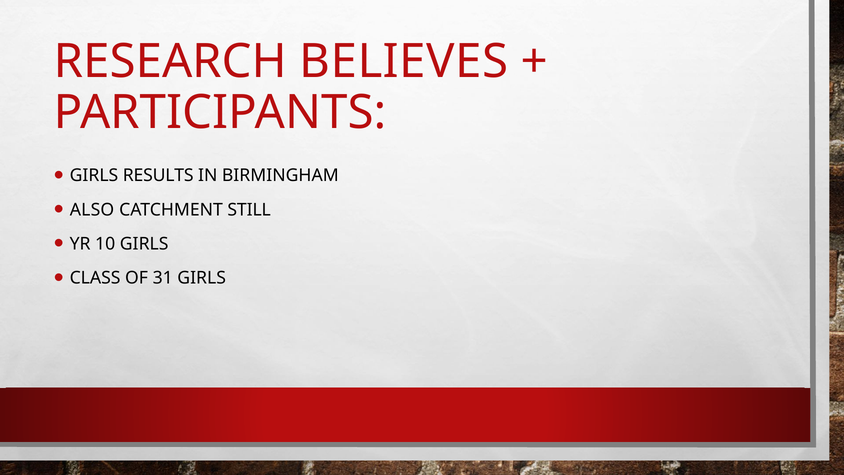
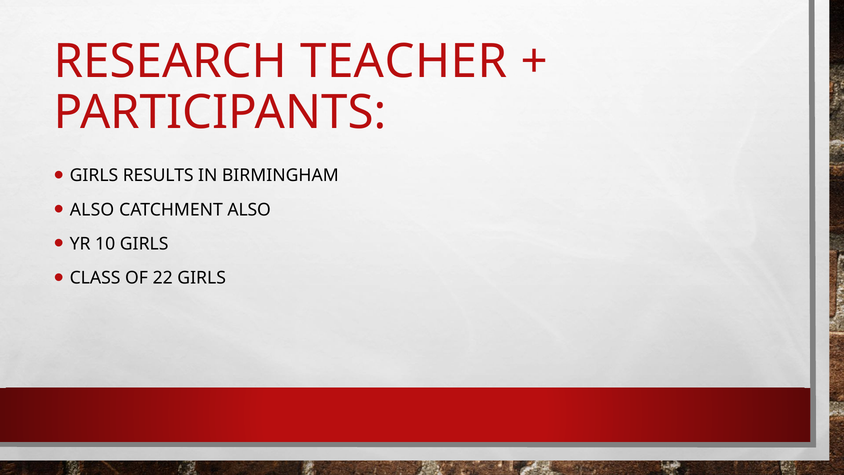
BELIEVES: BELIEVES -> TEACHER (404, 61)
CATCHMENT STILL: STILL -> ALSO (249, 210)
31: 31 -> 22 (163, 278)
